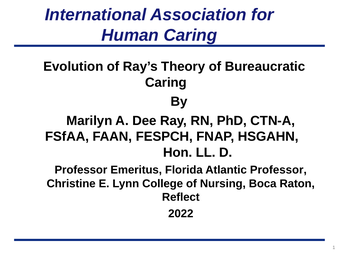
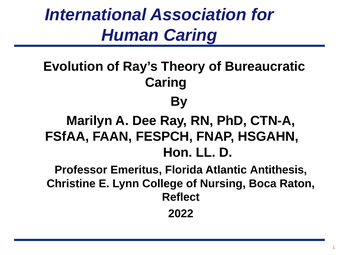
Atlantic Professor: Professor -> Antithesis (278, 169)
